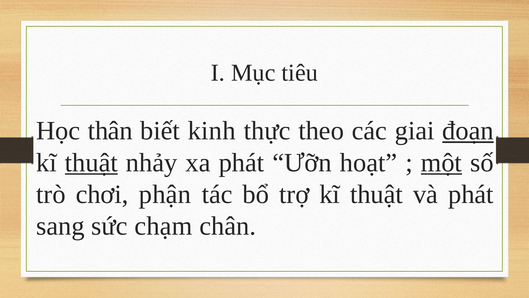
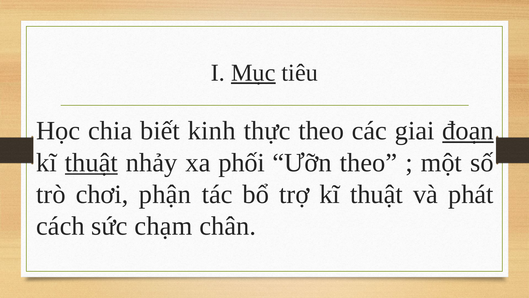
Mục underline: none -> present (253, 73)
thân: thân -> chia (110, 131)
xa phát: phát -> phối (242, 162)
Ưỡn hoạt: hoạt -> theo (369, 162)
một underline: present -> none (441, 162)
sang: sang -> cách (60, 226)
